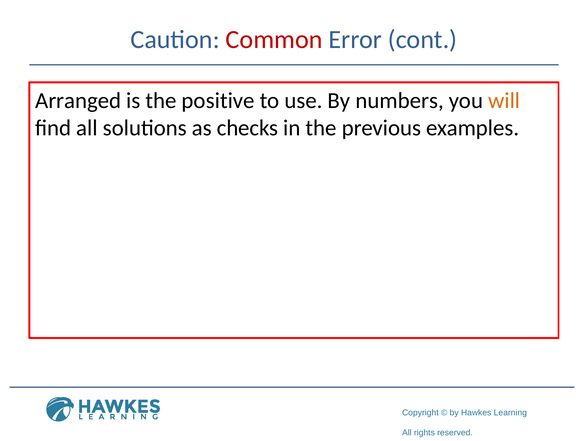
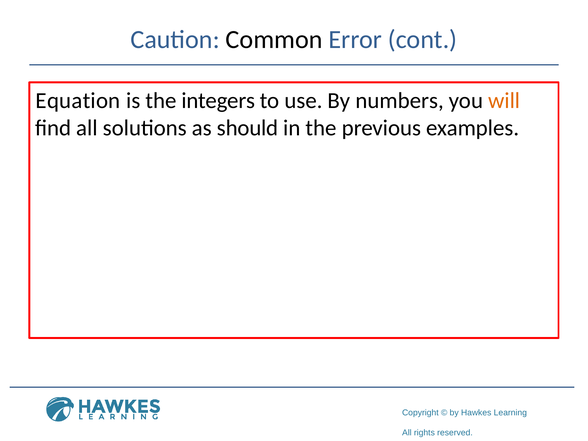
Common colour: red -> black (274, 40)
Arranged: Arranged -> Equation (78, 101)
positive: positive -> integers (218, 101)
checks: checks -> should (248, 128)
